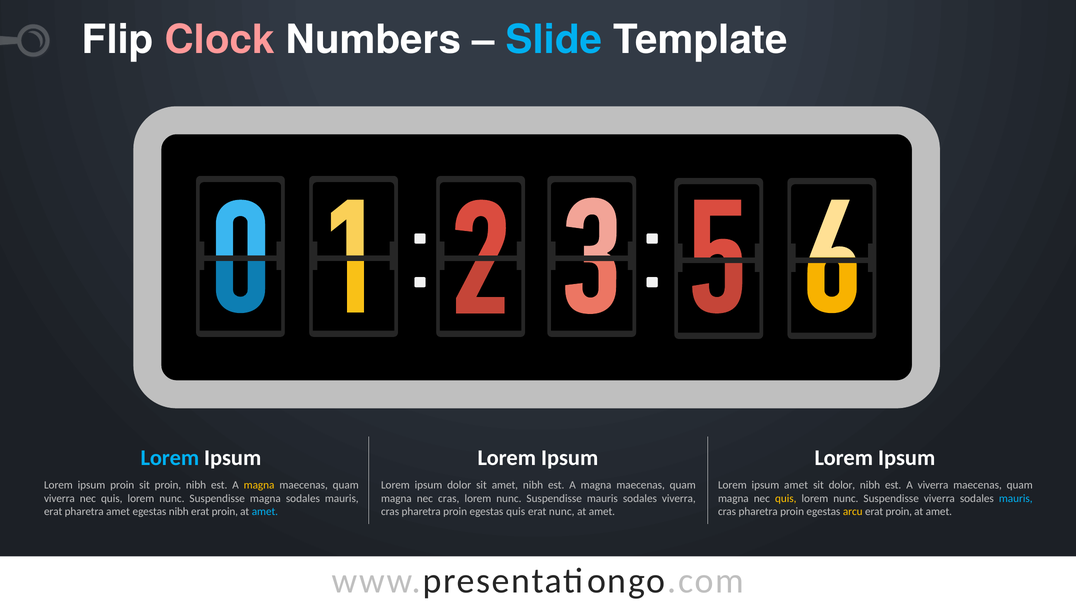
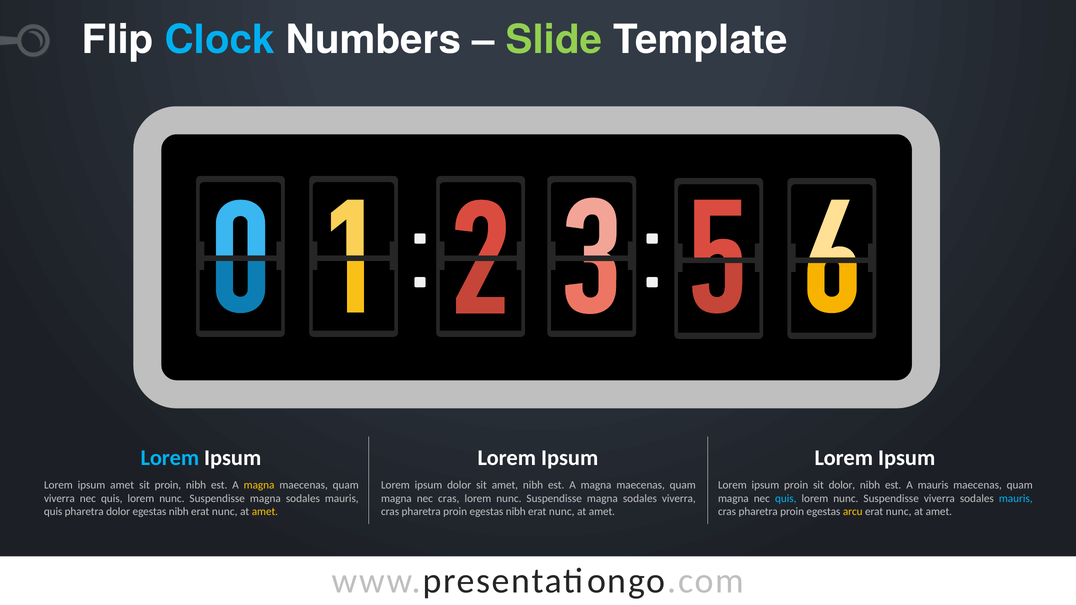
Clock colour: pink -> light blue (220, 40)
Slide colour: light blue -> light green (554, 40)
ipsum proin: proin -> amet (122, 485)
ipsum amet: amet -> proin (796, 485)
A viverra: viverra -> mauris (933, 485)
mauris: mauris -> magna (602, 499)
quis colour: yellow -> light blue (786, 499)
erat: erat -> quis (53, 512)
pharetra amet: amet -> dolor (118, 512)
proin: proin -> nunc (225, 512)
amet colour: light blue -> yellow (265, 512)
proin egestas quis: quis -> nibh (516, 512)
proin: proin -> nunc (899, 512)
